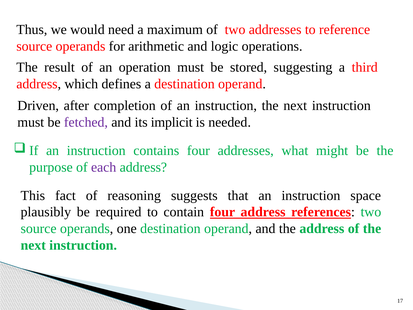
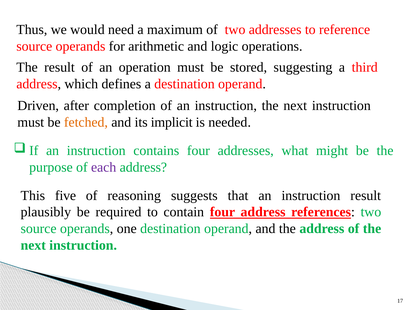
fetched colour: purple -> orange (86, 122)
fact: fact -> five (66, 195)
instruction space: space -> result (366, 195)
